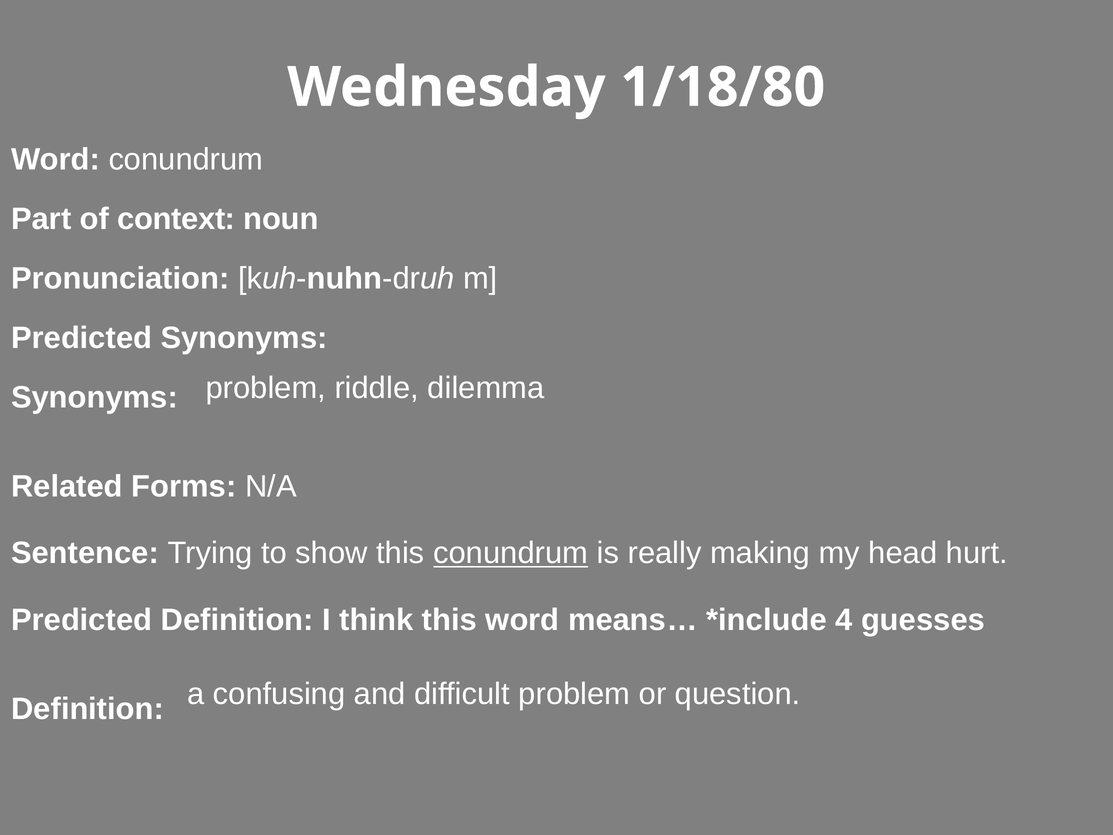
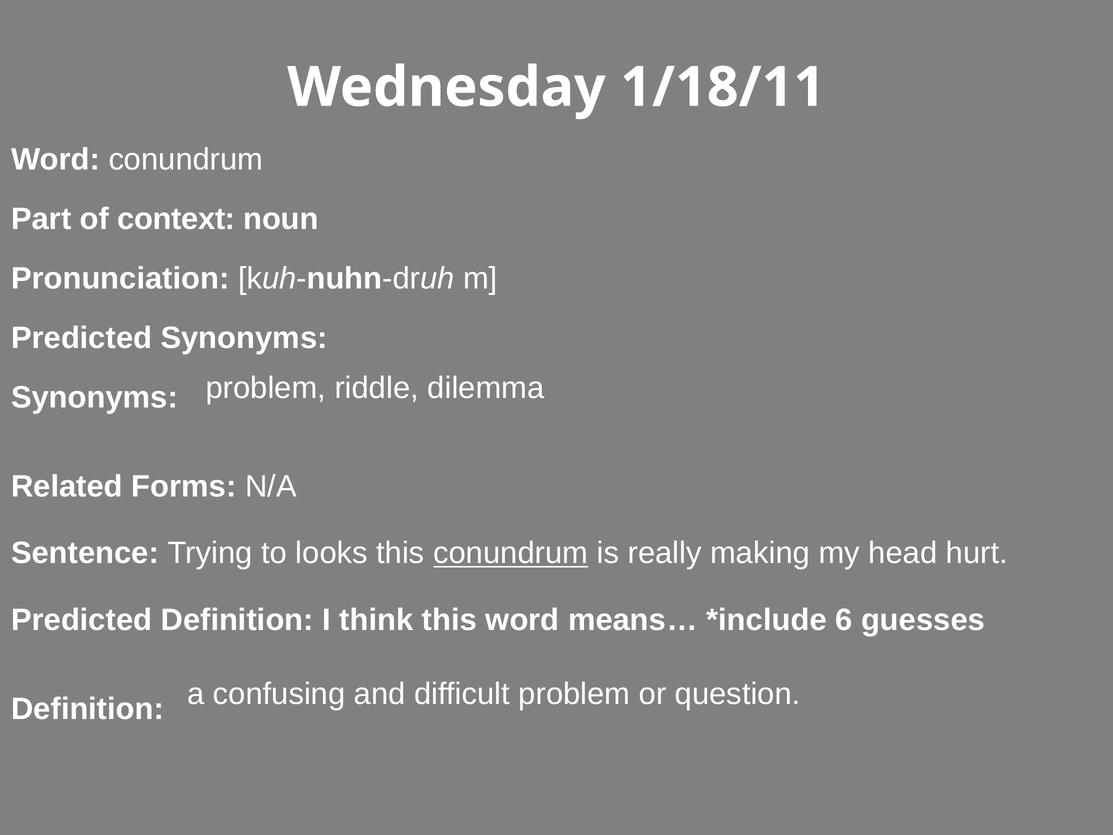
1/18/80: 1/18/80 -> 1/18/11 (723, 87)
show: show -> looks (332, 553)
4: 4 -> 6 (844, 620)
